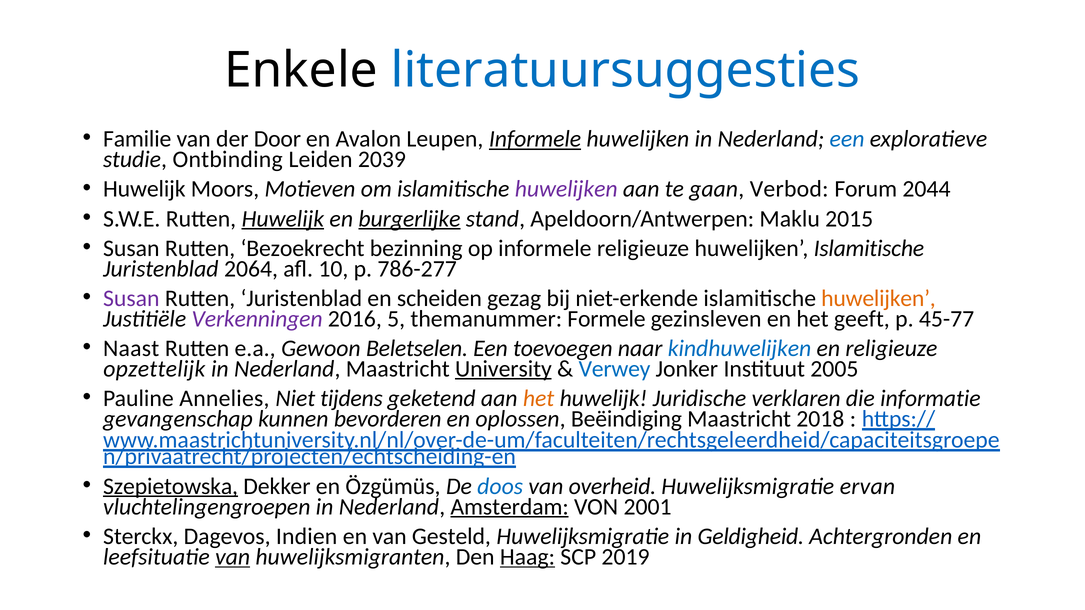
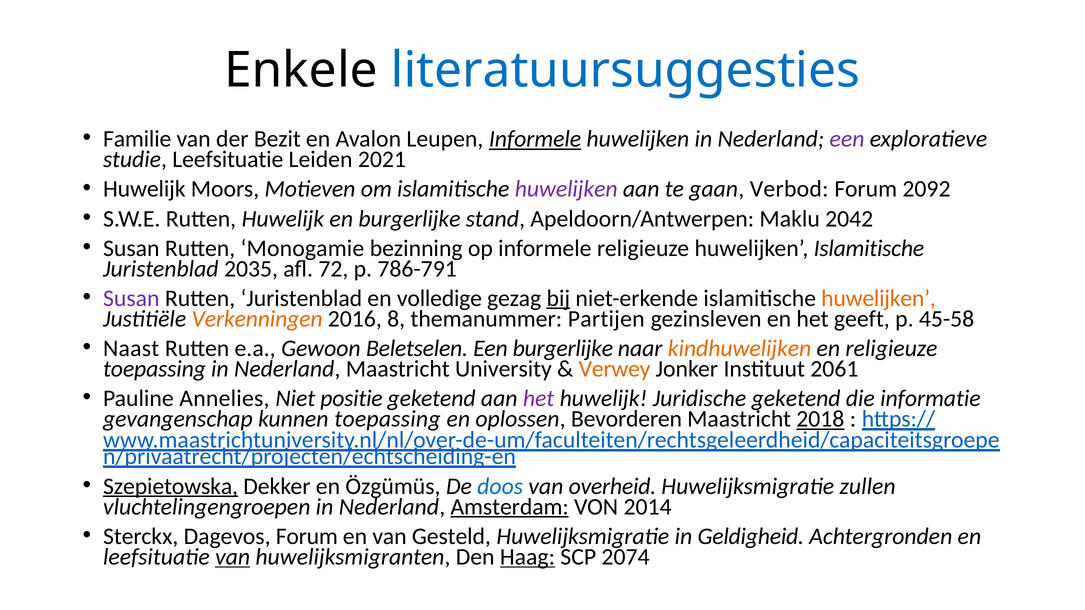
Door: Door -> Bezit (277, 139)
een colour: blue -> purple (847, 139)
studie Ontbinding: Ontbinding -> Leefsituatie (228, 160)
2039: 2039 -> 2021 (382, 160)
2044: 2044 -> 2092 (926, 189)
Huwelijk underline: present -> none (283, 219)
burgerlijke underline: present -> none (409, 219)
2015: 2015 -> 2042 (849, 219)
Bezoekrecht: Bezoekrecht -> Monogamie (302, 248)
2064: 2064 -> 2035 (251, 269)
10: 10 -> 72 (333, 269)
786-277: 786-277 -> 786-791 (417, 269)
scheiden: scheiden -> volledige (439, 298)
bij underline: none -> present (558, 298)
Verkenningen colour: purple -> orange (257, 319)
5: 5 -> 8 (396, 319)
Formele: Formele -> Partijen (606, 319)
45-77: 45-77 -> 45-58 (947, 319)
Een toevoegen: toevoegen -> burgerlijke (563, 348)
kindhuwelijken colour: blue -> orange (740, 348)
opzettelijk: opzettelijk -> toepassing (154, 369)
University underline: present -> none (503, 369)
Verwey colour: blue -> orange (615, 369)
2005: 2005 -> 2061 (834, 369)
tijdens: tijdens -> positie (351, 398)
het colour: orange -> purple (539, 398)
Juridische verklaren: verklaren -> geketend (796, 398)
kunnen bevorderen: bevorderen -> toepassing (387, 419)
Beëindiging: Beëindiging -> Bevorderen (626, 419)
2018 underline: none -> present (820, 419)
ervan: ervan -> zullen (868, 486)
2001: 2001 -> 2014 (648, 507)
Dagevos Indien: Indien -> Forum (307, 537)
2019: 2019 -> 2074 (626, 557)
